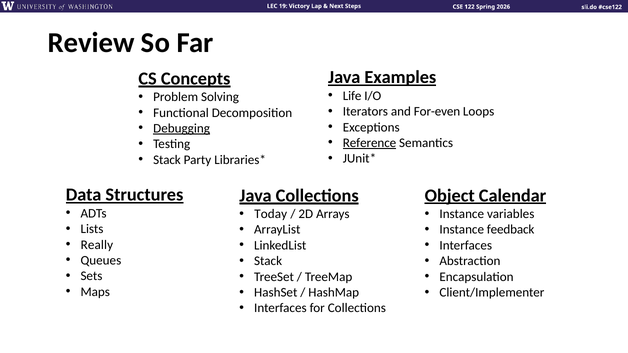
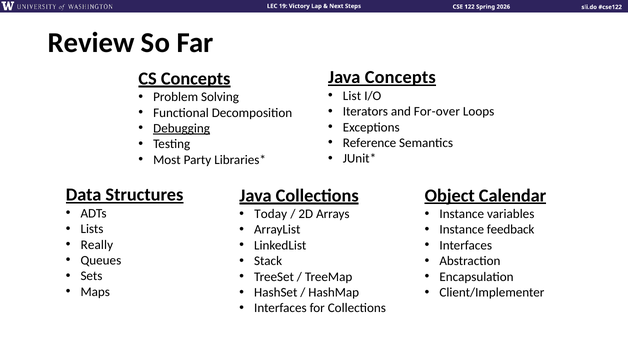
Java Examples: Examples -> Concepts (400, 77)
Life: Life -> List (352, 96)
For-even: For-even -> For-over (437, 112)
Reference underline: present -> none (370, 143)
Stack: Stack -> Most (167, 160)
